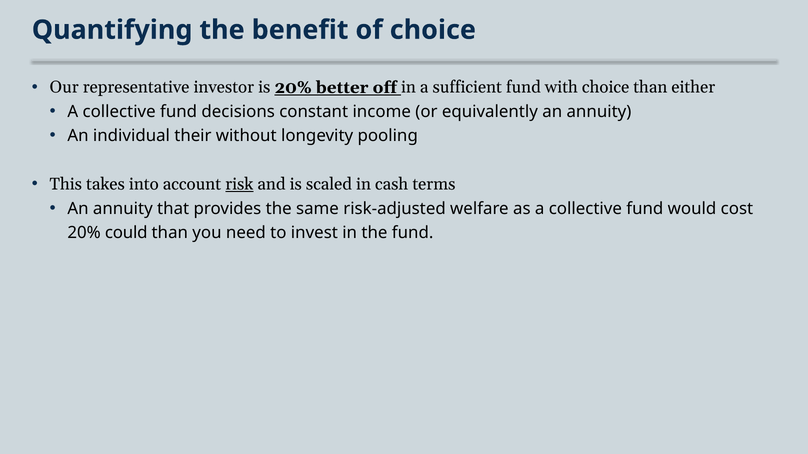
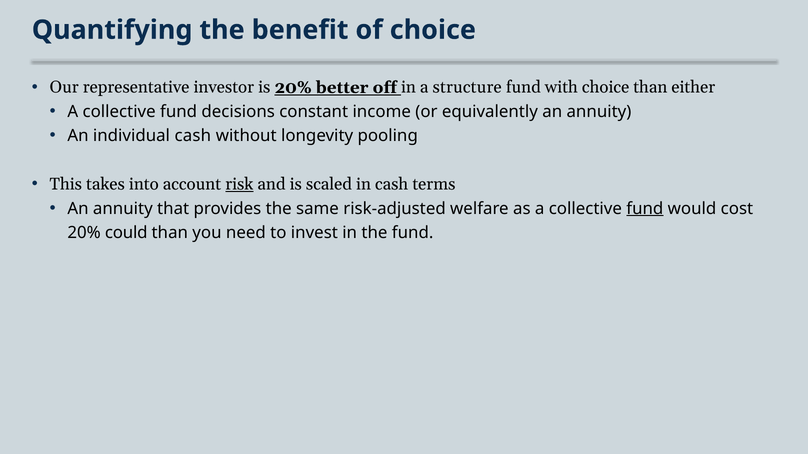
sufficient: sufficient -> structure (467, 88)
individual their: their -> cash (193, 136)
fund underline: none -> present (645, 209)
